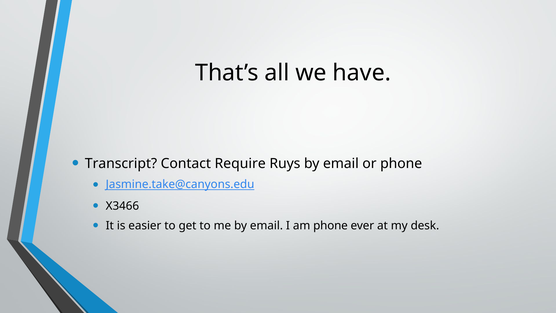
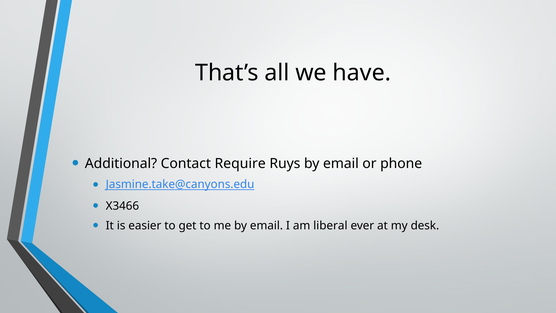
Transcript: Transcript -> Additional (121, 163)
am phone: phone -> liberal (330, 226)
